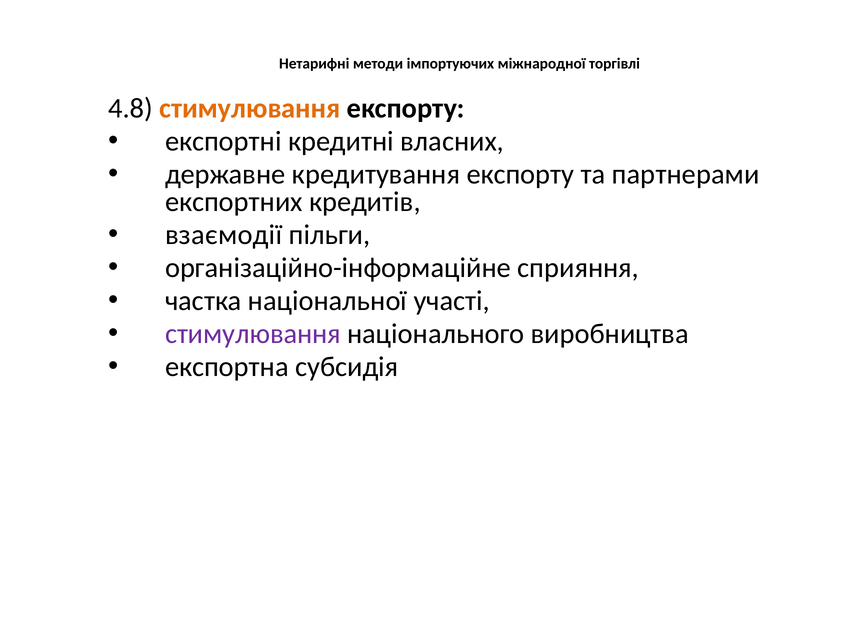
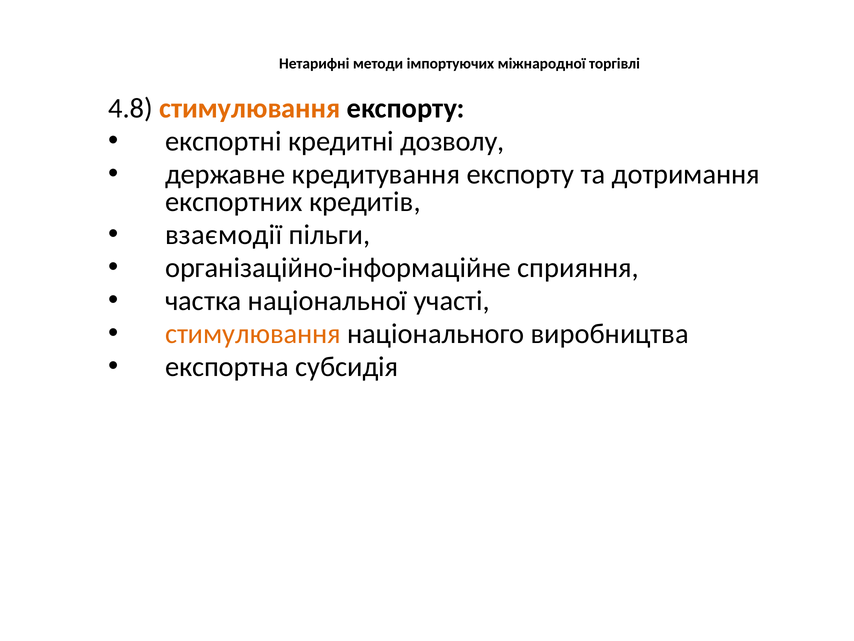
власних: власних -> дозволу (452, 141)
партнерами: партнерами -> дотримання (686, 174)
стимулювання colour: purple -> orange (253, 334)
